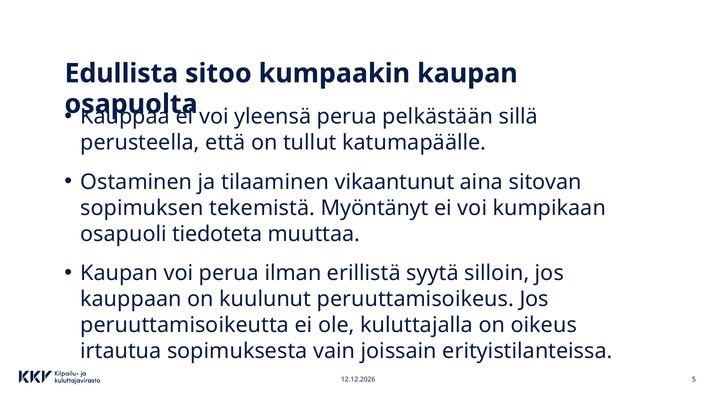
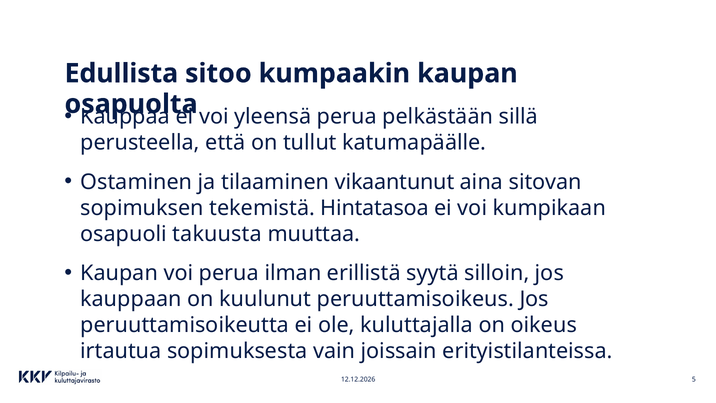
Myöntänyt: Myöntänyt -> Hintatasoa (375, 208)
tiedoteta: tiedoteta -> takuusta (217, 234)
